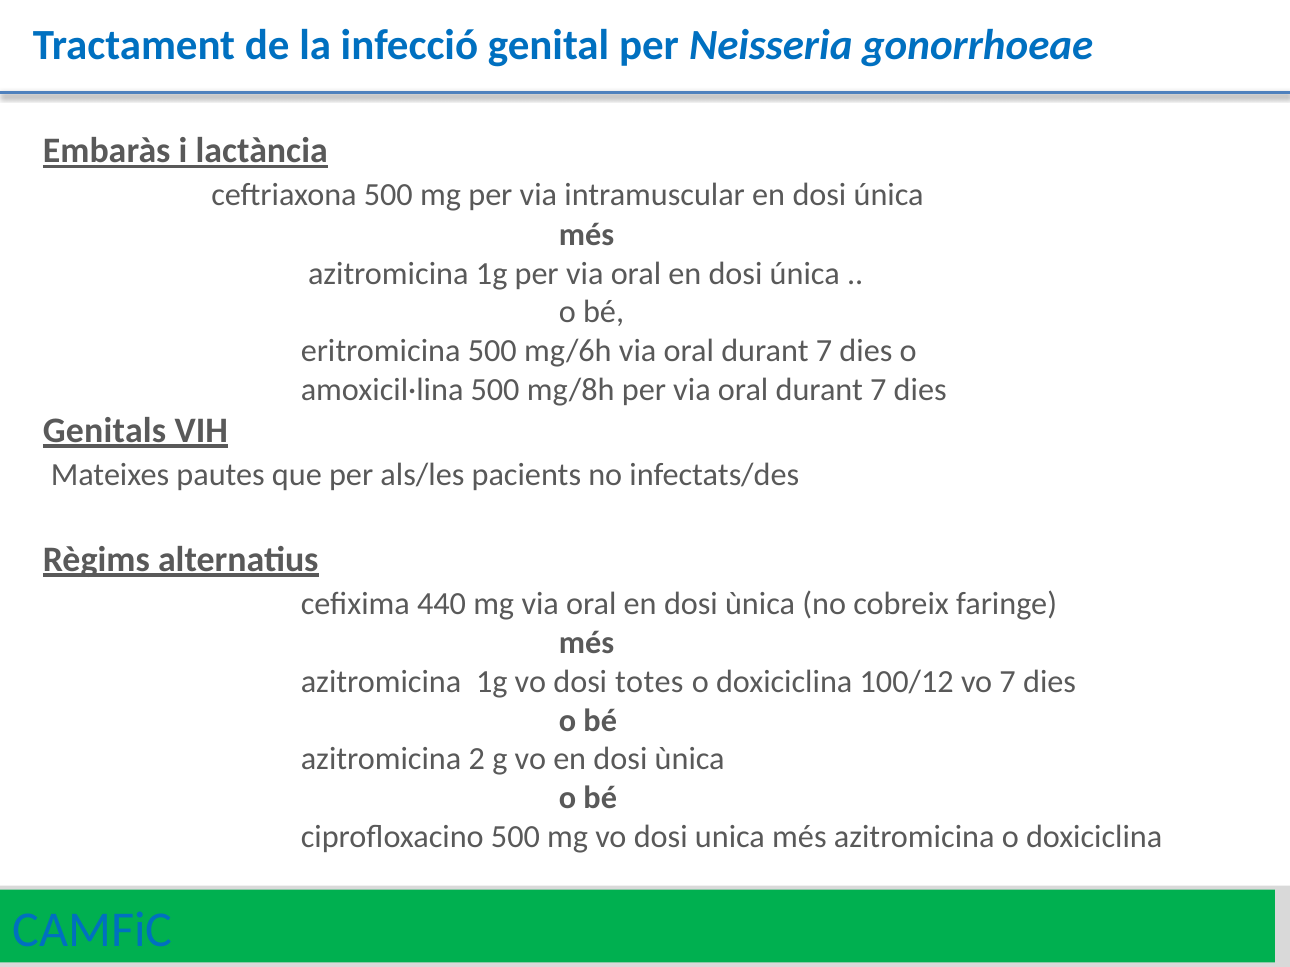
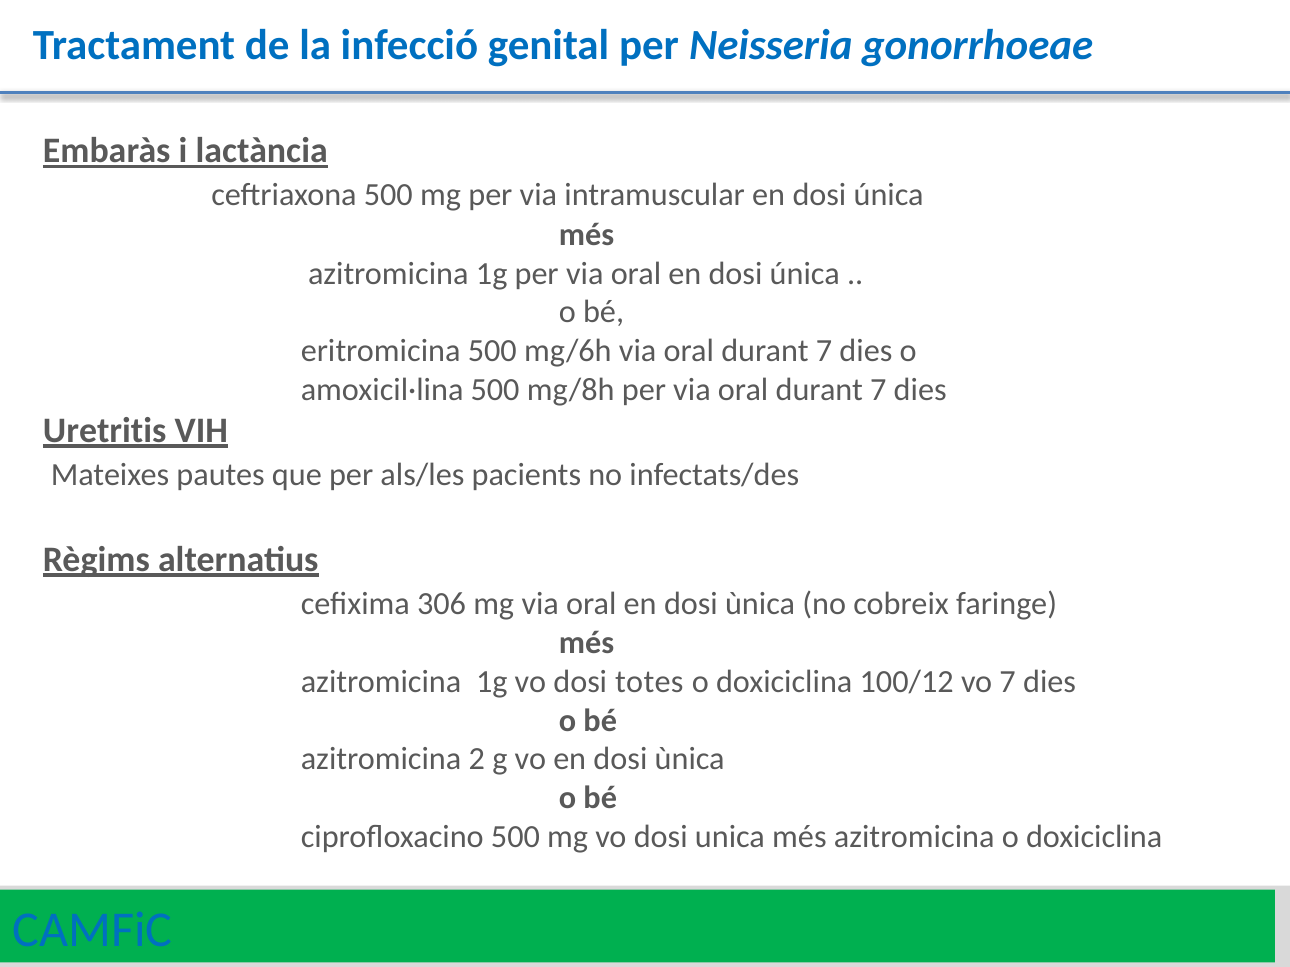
Genitals: Genitals -> Uretritis (105, 431)
440: 440 -> 306 (442, 604)
